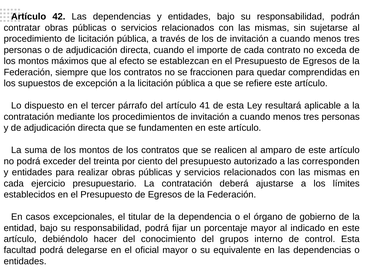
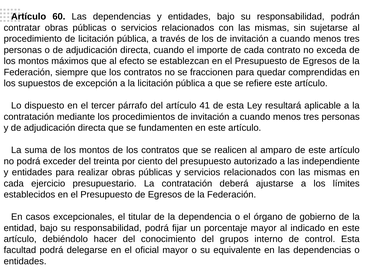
42: 42 -> 60 (59, 17)
corresponden: corresponden -> independiente (331, 161)
